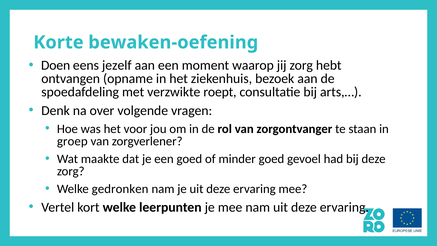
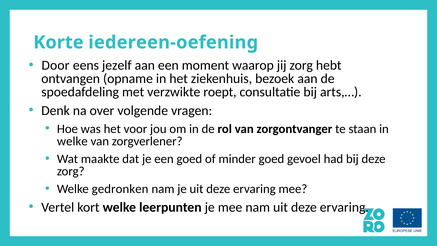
bewaken-oefening: bewaken-oefening -> iedereen-oefening (173, 42)
Doen: Doen -> Door (55, 65)
groep: groep -> welke (72, 141)
